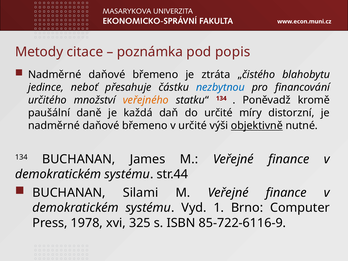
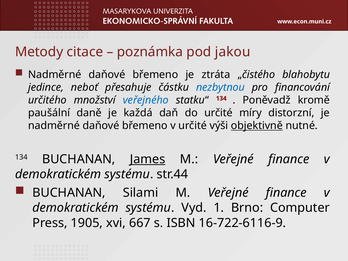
popis: popis -> jakou (233, 52)
veřejného colour: orange -> blue (146, 100)
James underline: none -> present (148, 159)
1978: 1978 -> 1905 (87, 223)
325: 325 -> 667 (140, 223)
85-722-6116-9: 85-722-6116-9 -> 16-722-6116-9 (242, 223)
